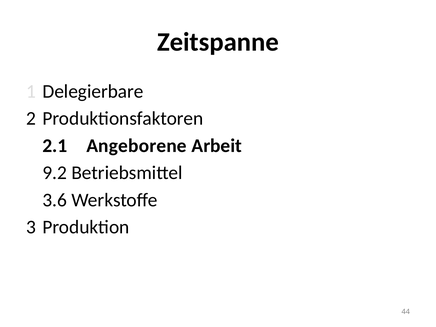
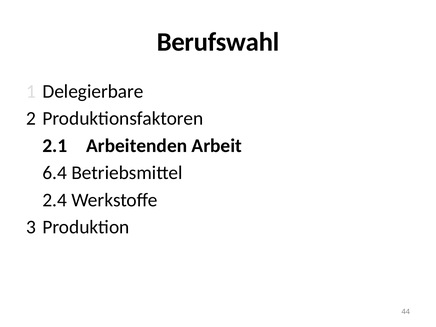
Zeitspanne: Zeitspanne -> Berufswahl (218, 42)
Angeborene: Angeborene -> Arbeitenden (137, 146)
9.2: 9.2 -> 6.4 (55, 173)
3.6: 3.6 -> 2.4 (55, 200)
